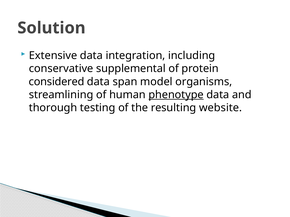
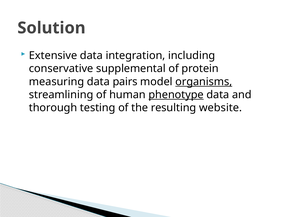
considered: considered -> measuring (57, 82)
span: span -> pairs (125, 82)
organisms underline: none -> present (204, 82)
